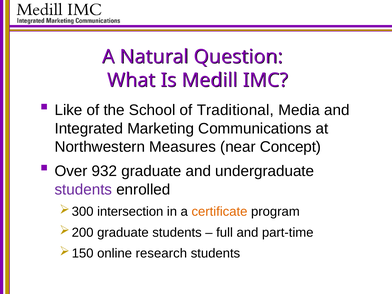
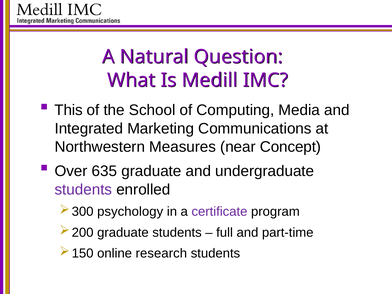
Like: Like -> This (69, 110)
Traditional: Traditional -> Computing (235, 110)
932: 932 -> 635 (104, 171)
intersection: intersection -> psychology (130, 212)
certificate colour: orange -> purple (219, 212)
